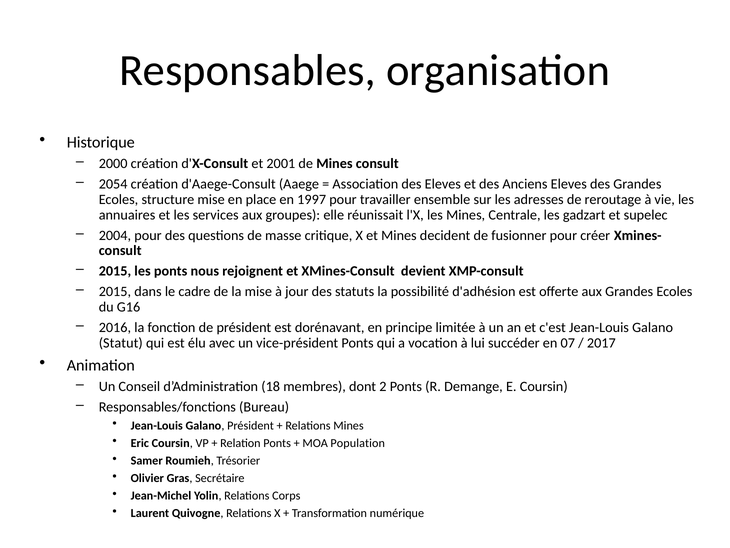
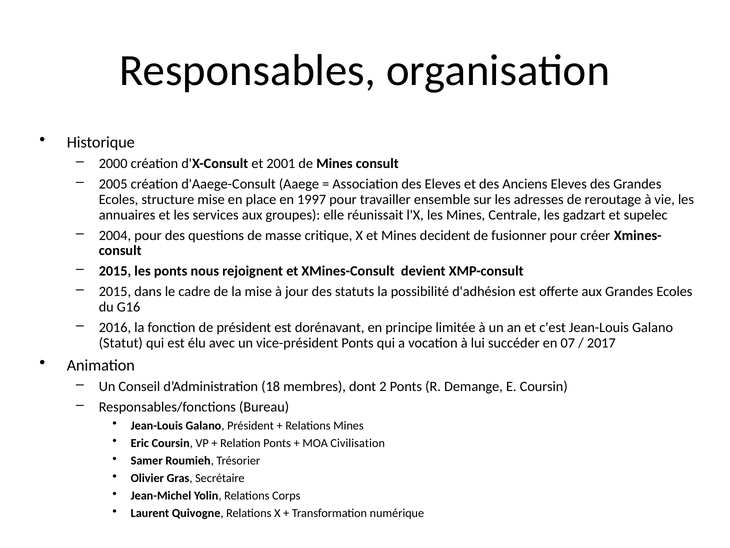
2054: 2054 -> 2005 (113, 184)
Population: Population -> Civilisation (358, 443)
